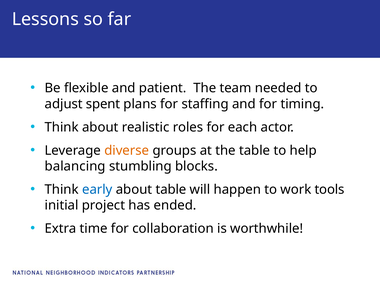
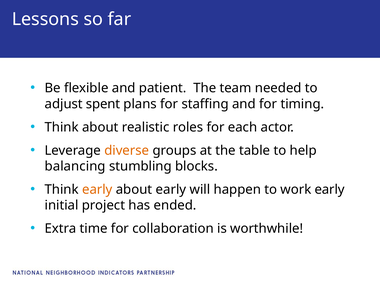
early colour: blue -> orange (97, 189)
about table: table -> early (171, 189)
work tools: tools -> early (330, 189)
